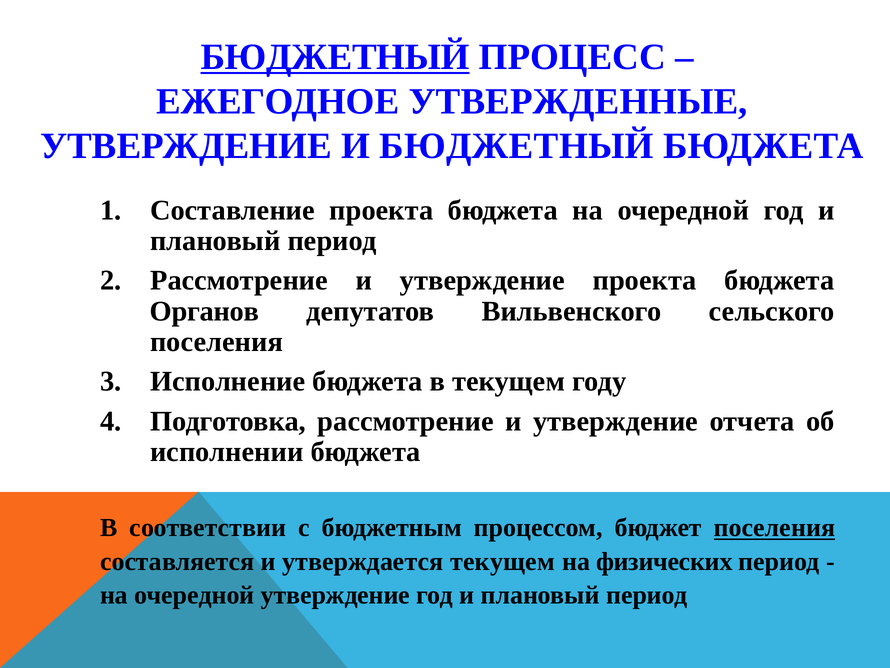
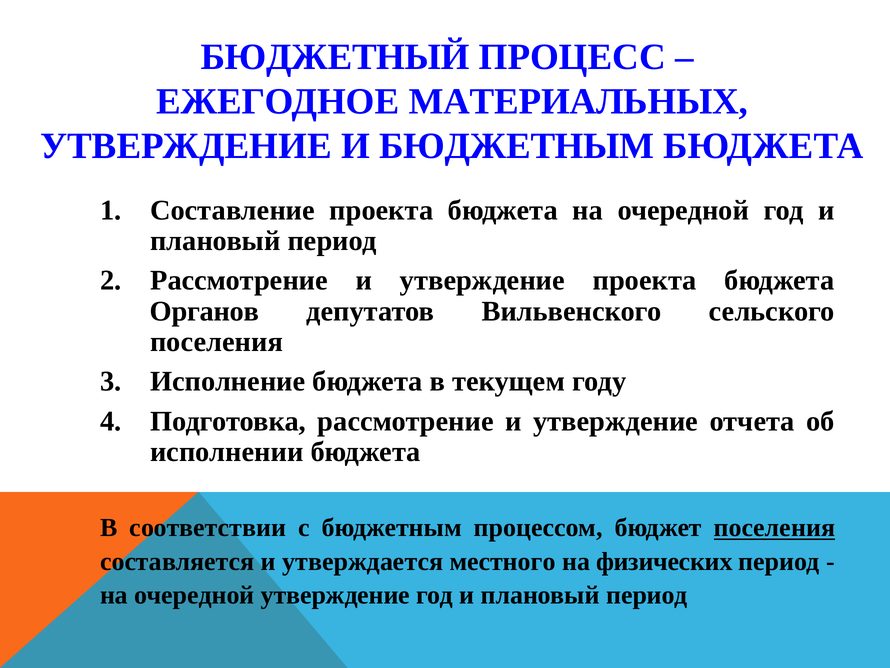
БЮДЖЕТНЫЙ underline: present -> none (335, 57)
УТВЕРЖДЕННЫЕ: УТВЕРЖДЕННЫЕ -> МАТЕРИАЛЬНЫХ (578, 102)
И БЮДЖЕТНЫЙ: БЮДЖЕТНЫЙ -> БЮДЖЕТНЫМ (517, 146)
утверждается текущем: текущем -> местного (503, 561)
